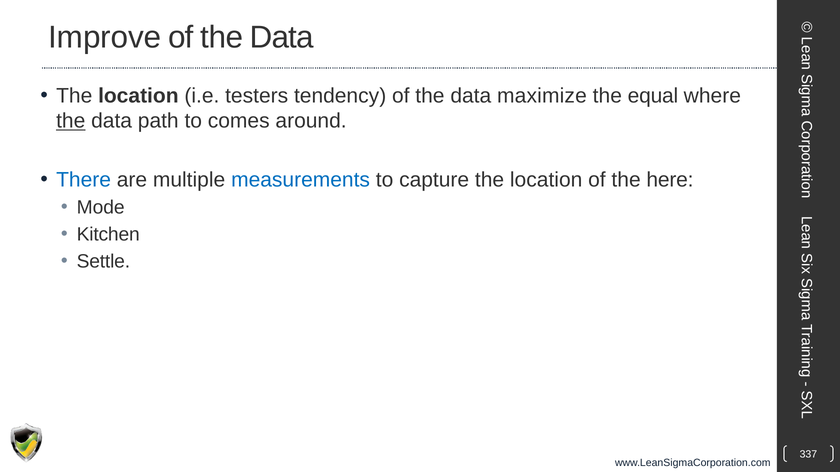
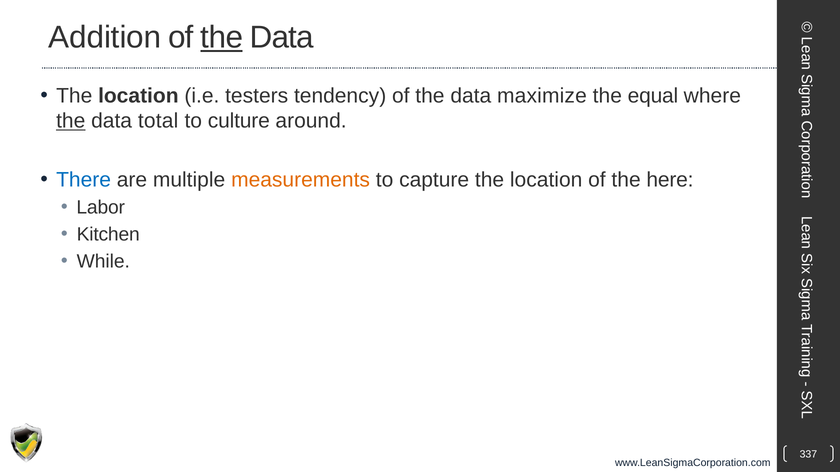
Improve: Improve -> Addition (105, 37)
the underline: none -> present (222, 37)
path: path -> total (158, 121)
comes: comes -> culture (239, 121)
measurements colour: blue -> orange (301, 180)
Mode: Mode -> Labor (101, 208)
Settle: Settle -> While (103, 262)
